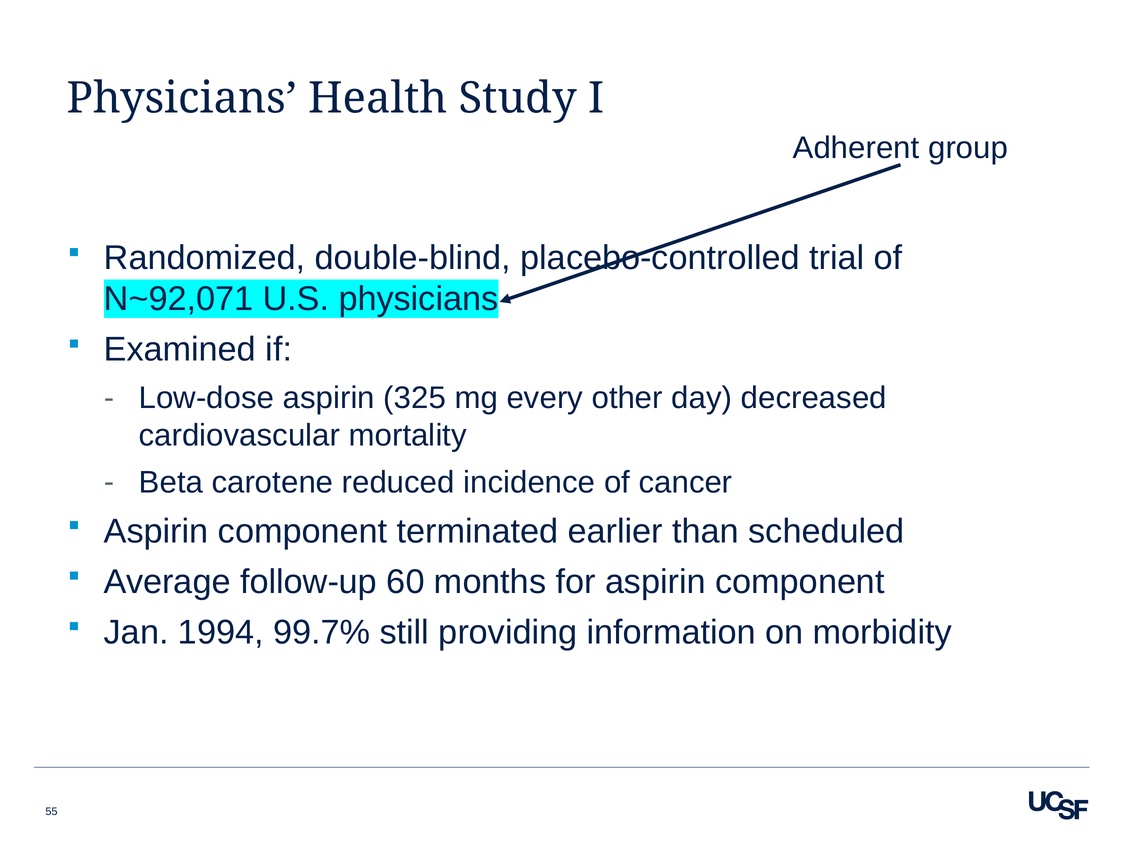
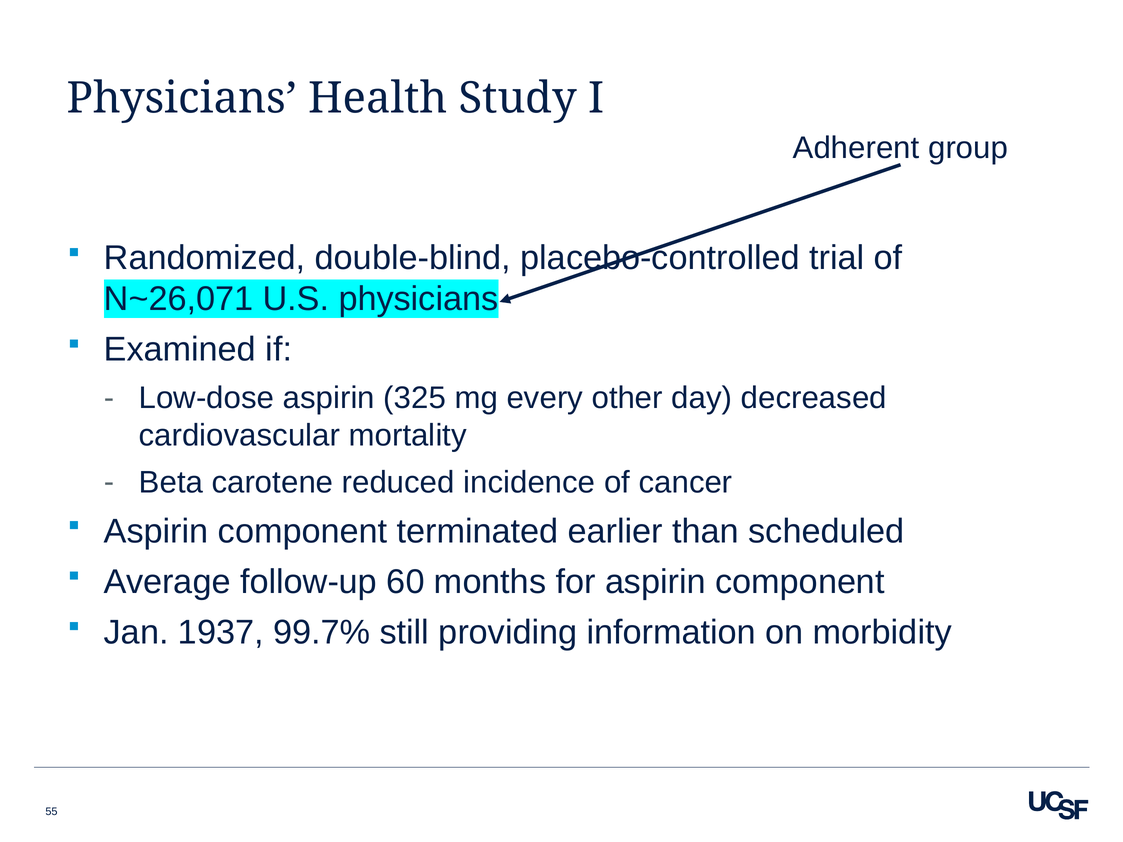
N~92,071: N~92,071 -> N~26,071 (179, 299)
1994: 1994 -> 1937 (221, 632)
